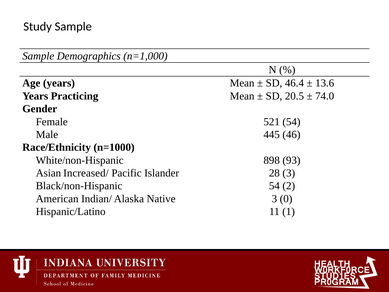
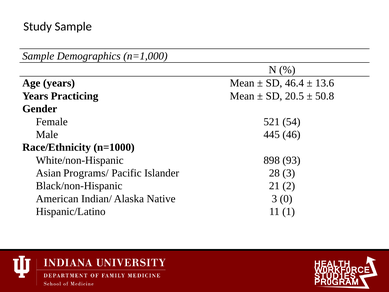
74.0: 74.0 -> 50.8 (325, 96)
Increased/: Increased/ -> Programs/ (86, 173)
Black/non-Hispanic 54: 54 -> 21 (274, 186)
